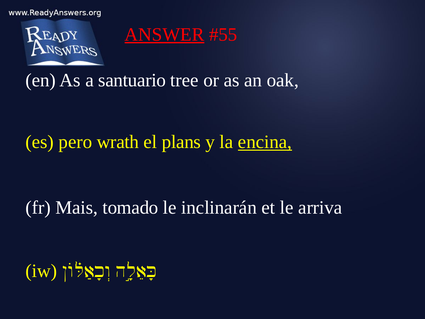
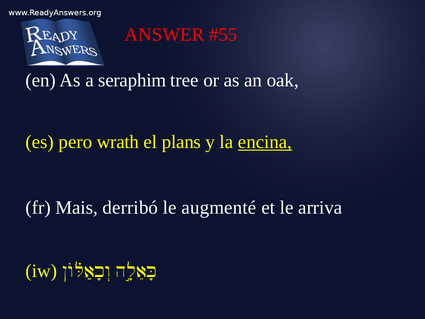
ANSWER underline: present -> none (164, 35)
santuario: santuario -> seraphim (132, 80)
tomado: tomado -> derribó (130, 207)
inclinarán: inclinarán -> augmenté (219, 207)
